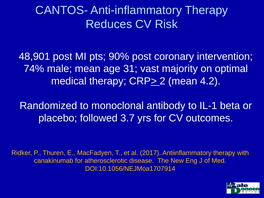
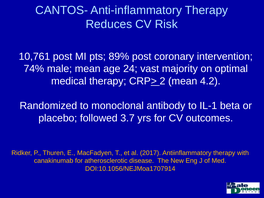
48,901: 48,901 -> 10,761 (34, 56)
90%: 90% -> 89% (119, 56)
31: 31 -> 24 (130, 69)
